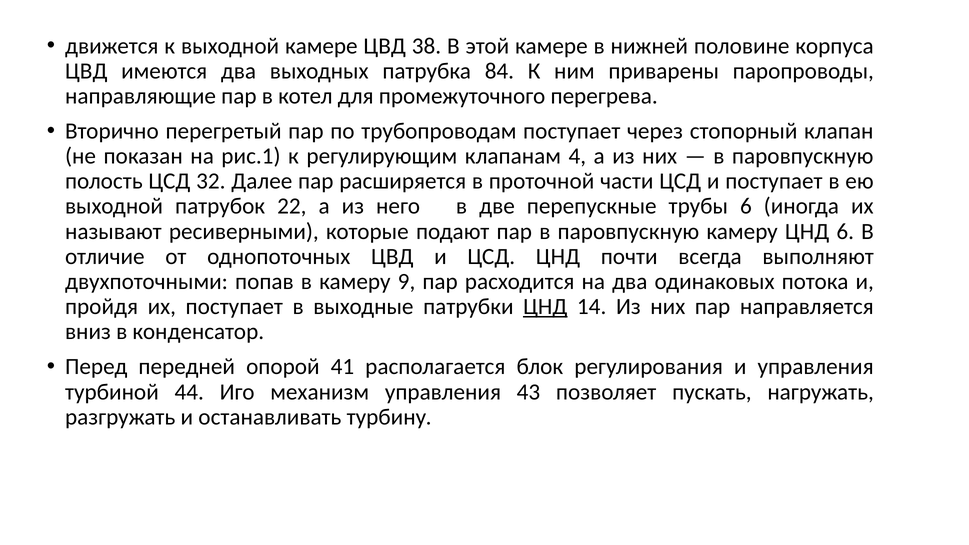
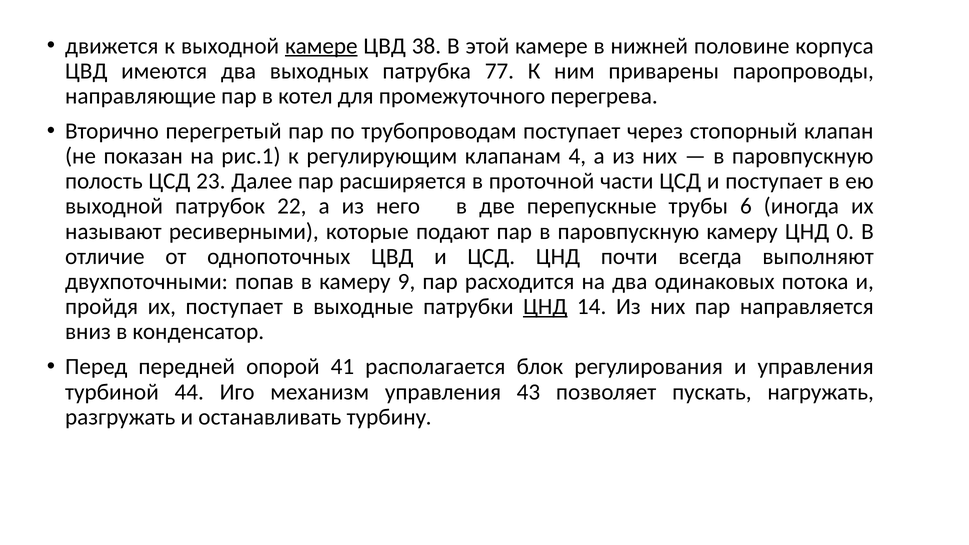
камере underline: none -> present (321, 46)
84: 84 -> 77 (499, 71)
32: 32 -> 23 (211, 181)
ЦНД 6: 6 -> 0 (845, 231)
